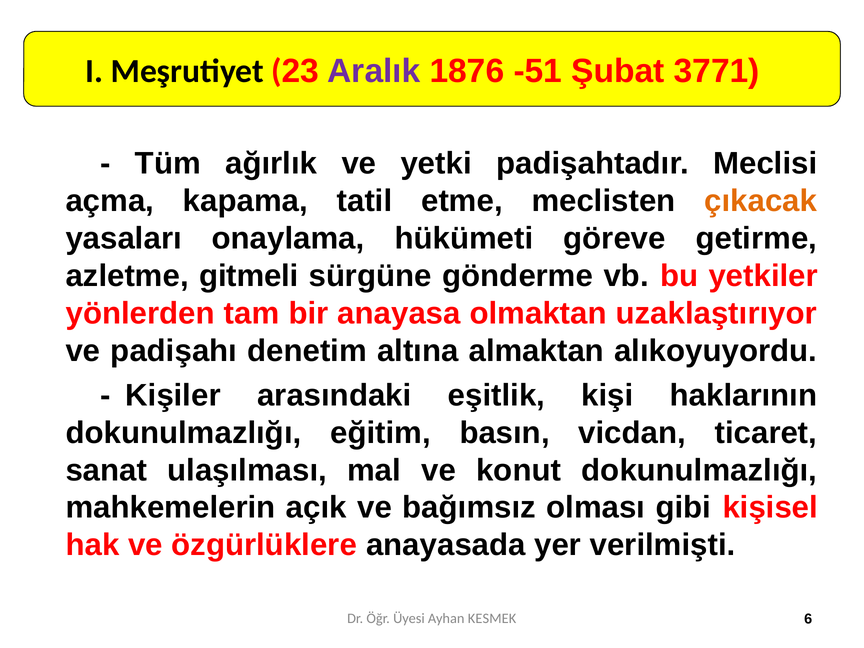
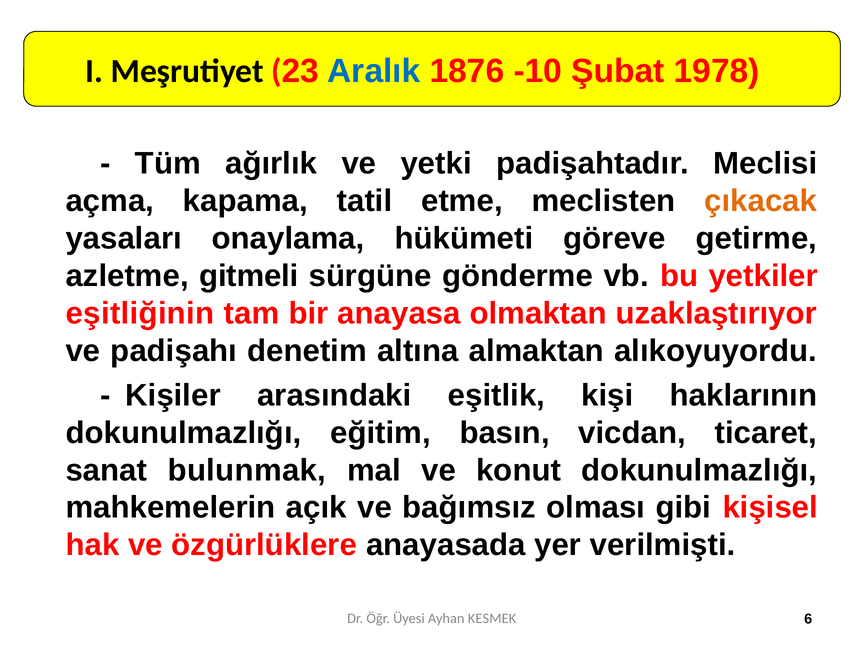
Aralık colour: purple -> blue (374, 71)
-51: -51 -> -10 (538, 71)
3771: 3771 -> 1978 (717, 71)
yönlerden: yönlerden -> eşitliğinin (140, 313)
ulaşılması: ulaşılması -> bulunmak (247, 470)
